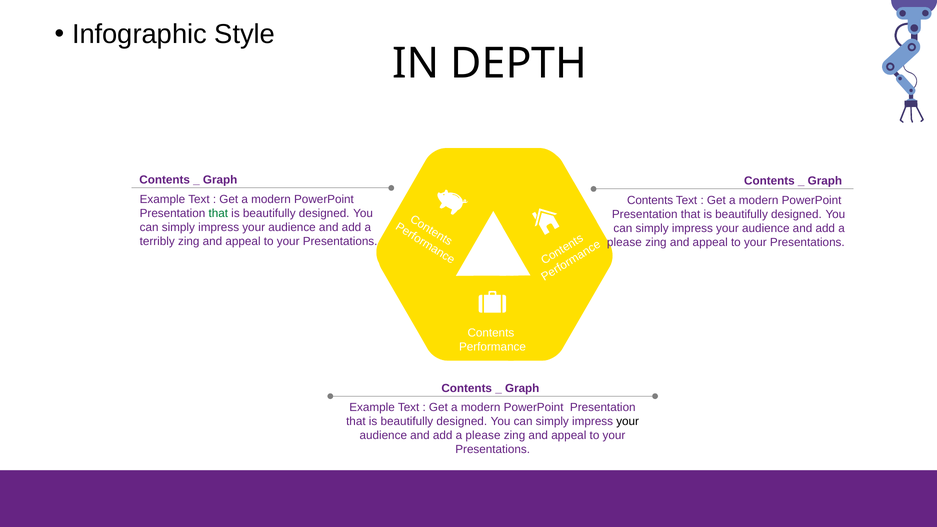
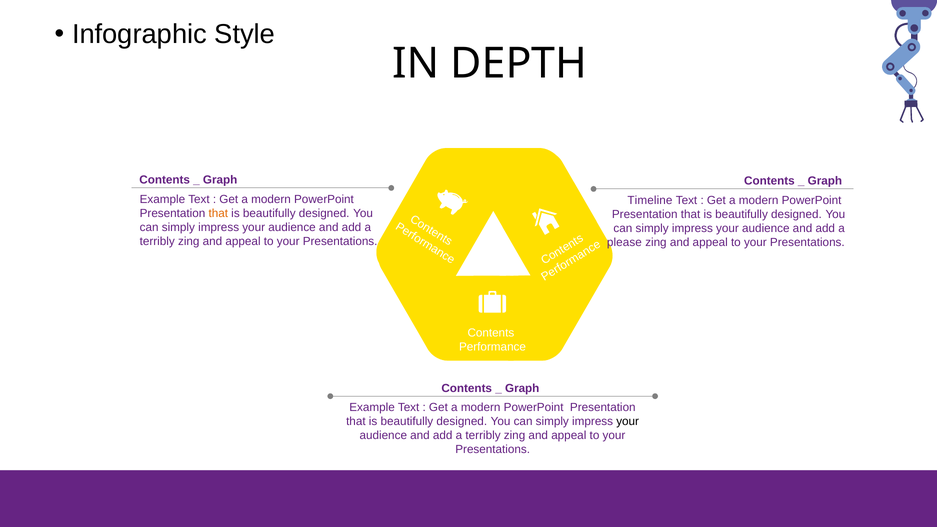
Contents: Contents -> Timeline (650, 200)
that colour: green -> orange (218, 213)
please: please -> terribly (483, 436)
